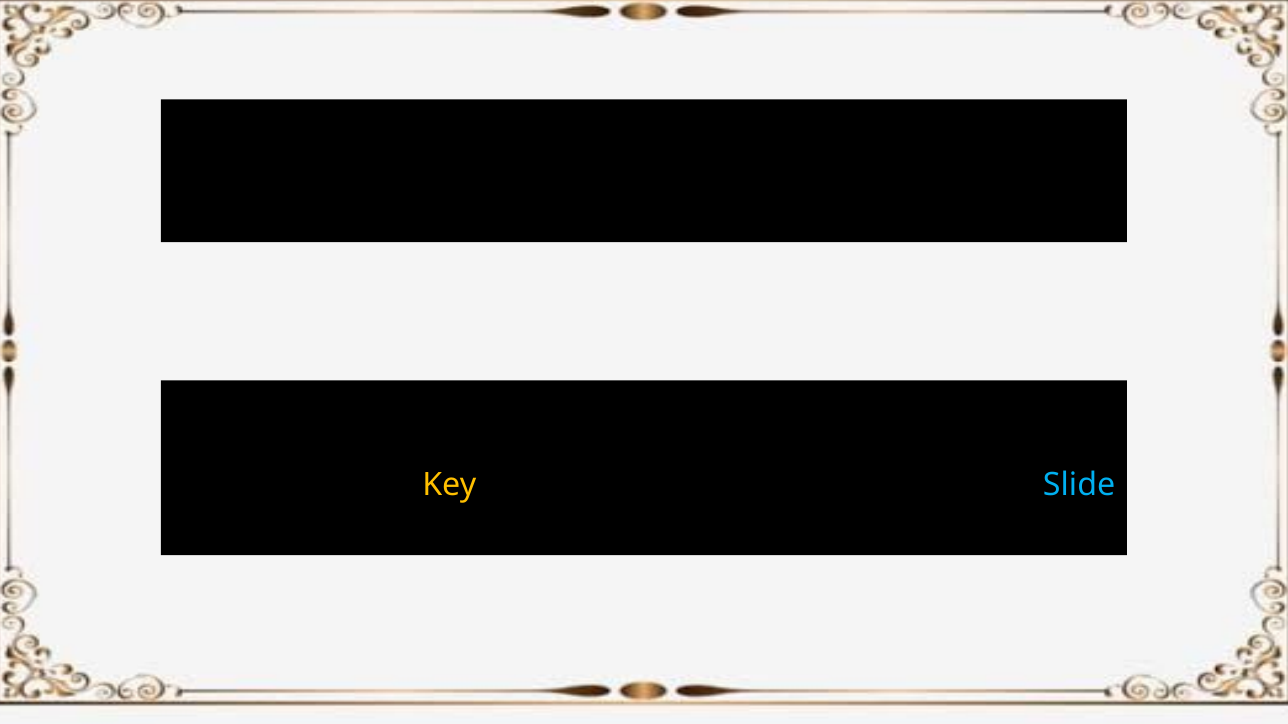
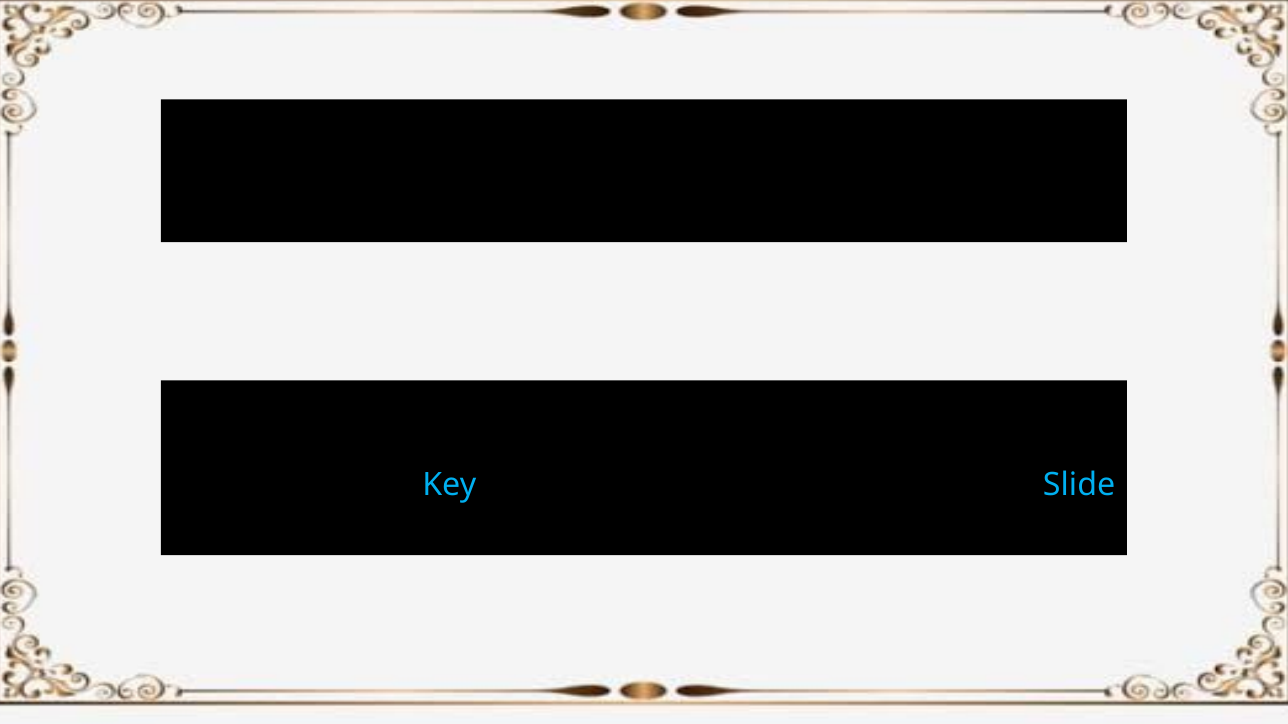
Key colour: yellow -> light blue (449, 485)
